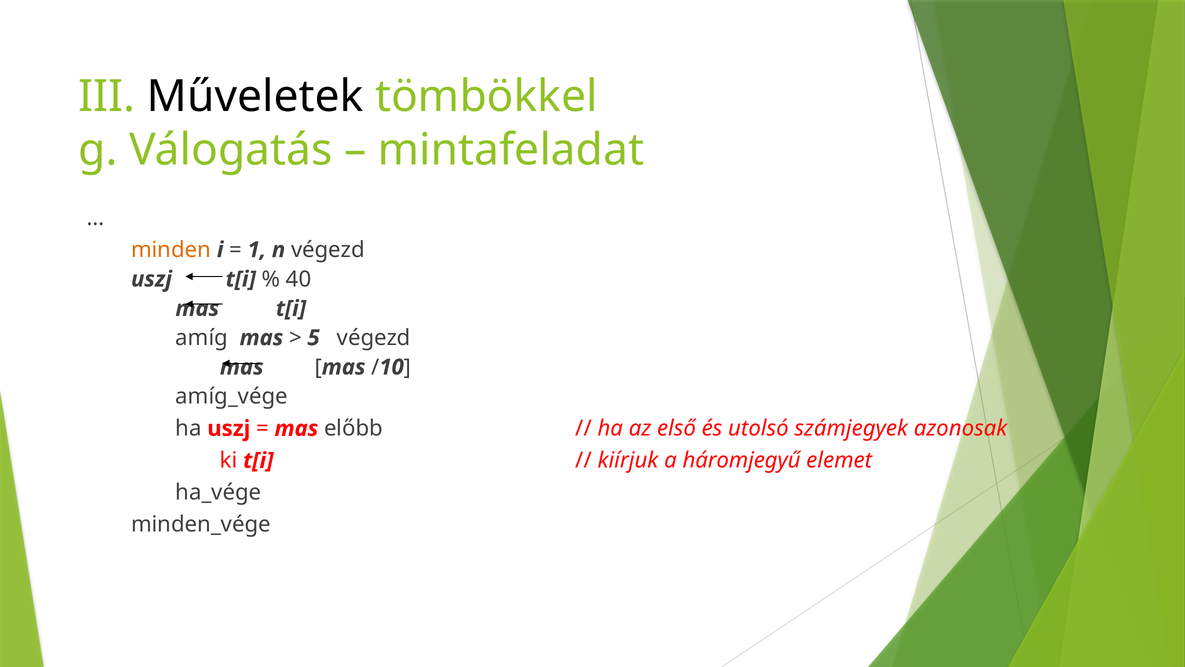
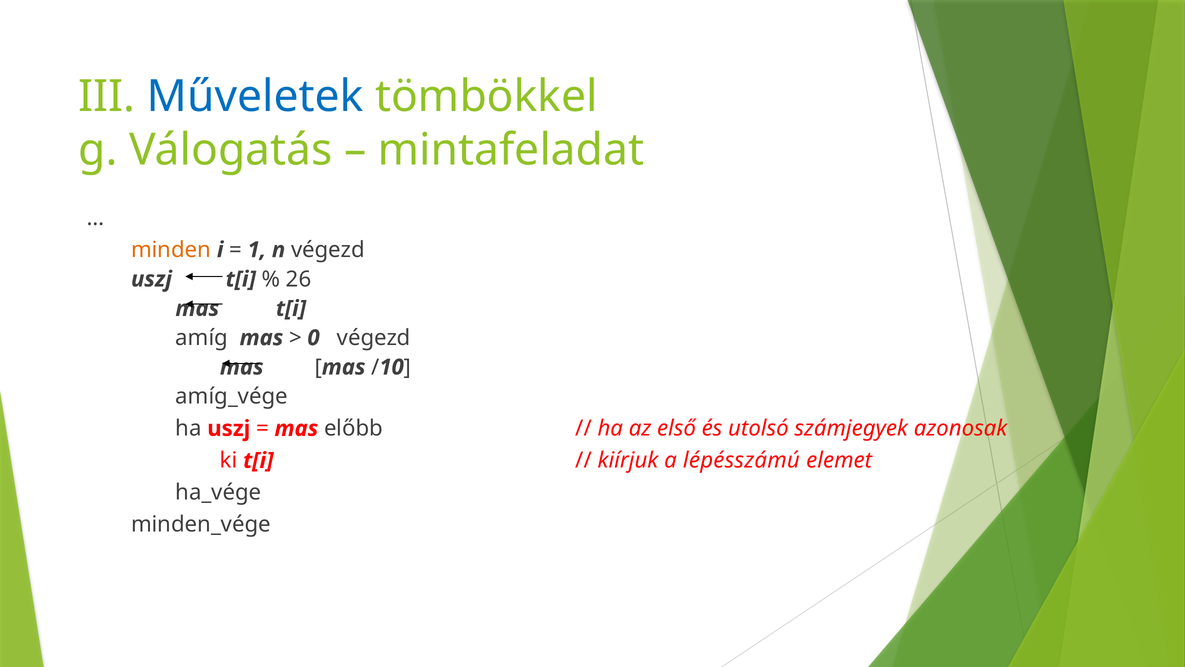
Műveletek colour: black -> blue (255, 96)
40: 40 -> 26 (299, 279)
5: 5 -> 0 (314, 338)
háromjegyű: háromjegyű -> lépésszámú (741, 460)
